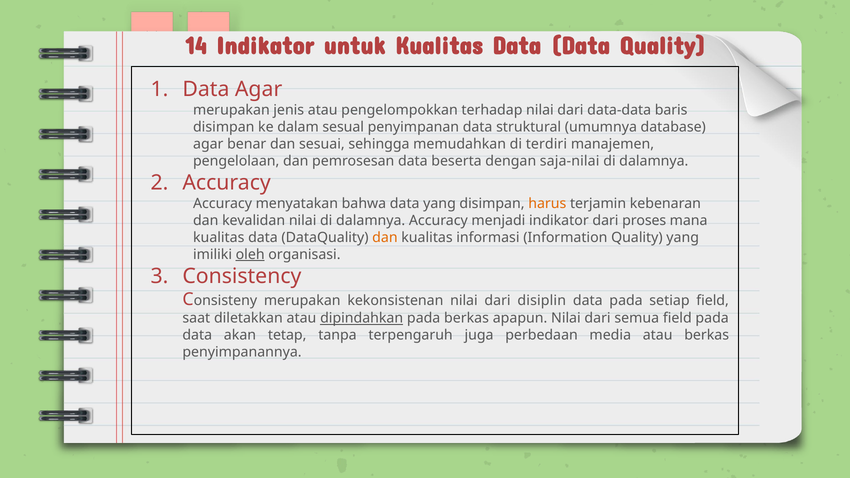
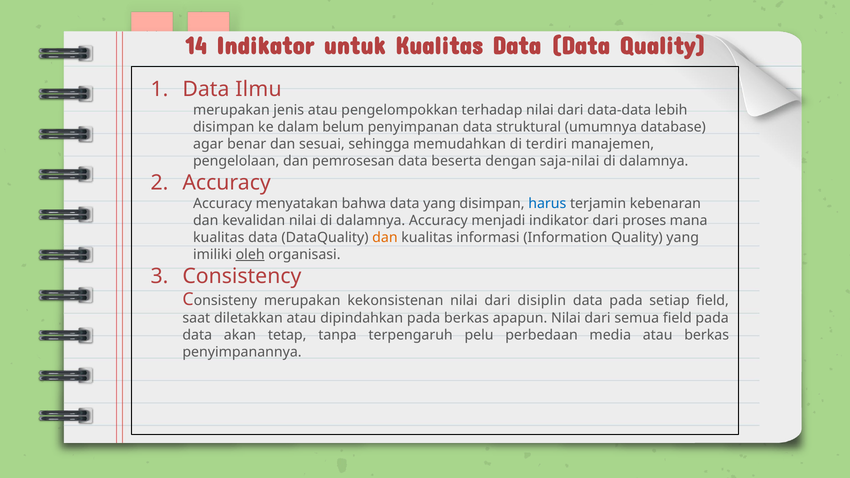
Data Agar: Agar -> Ilmu (258, 89)
baris: baris -> lebih (671, 110)
sesual: sesual -> belum (343, 127)
harus colour: orange -> blue (547, 204)
dipindahkan underline: present -> none (362, 318)
juga: juga -> pelu (479, 335)
